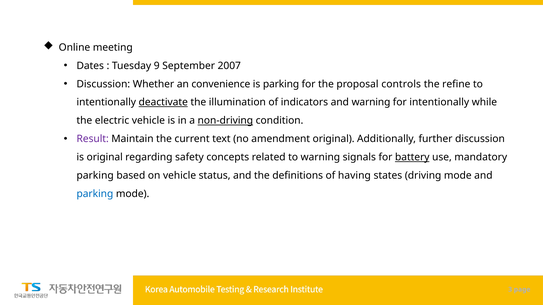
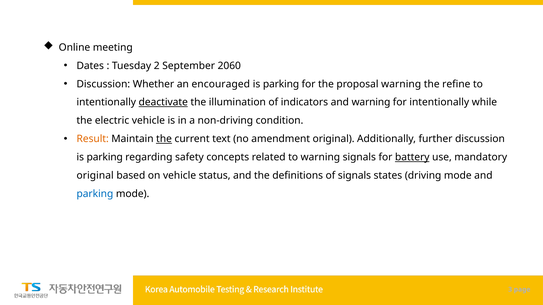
9: 9 -> 2 (157, 66)
2007: 2007 -> 2060 (229, 66)
convenience: convenience -> encouraged (221, 84)
proposal controls: controls -> warning (401, 84)
non-driving underline: present -> none (225, 121)
Result colour: purple -> orange (93, 139)
the underline: none -> present (164, 139)
original: original -> parking (105, 157)
parking: parking -> original (95, 176)
of having: having -> signals (354, 176)
